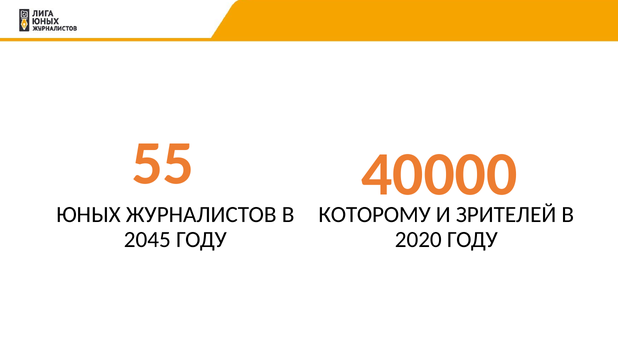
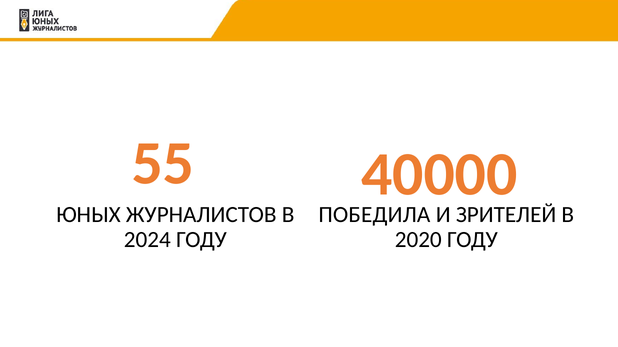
КОТОРОМУ: КОТОРОМУ -> ПОБЕДИЛА (374, 215)
2045: 2045 -> 2024 (147, 240)
